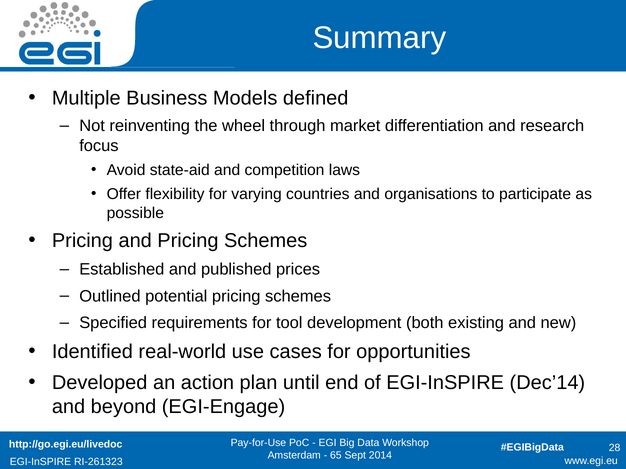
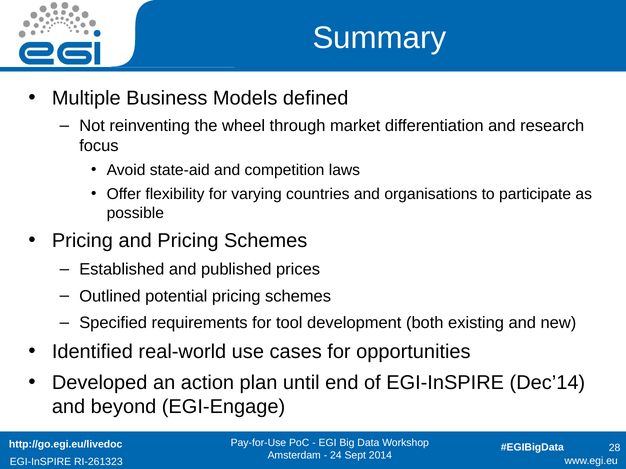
65: 65 -> 24 (336, 456)
